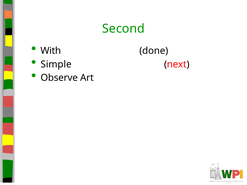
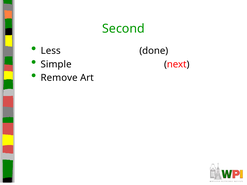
With: With -> Less (51, 51)
Observe: Observe -> Remove (59, 78)
